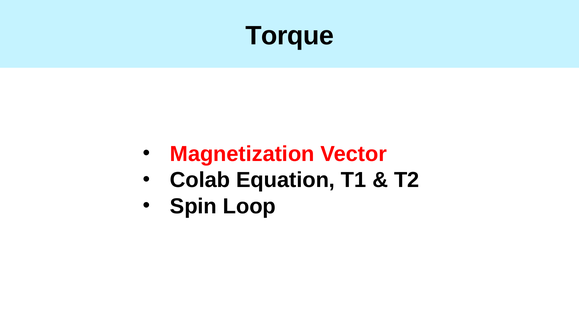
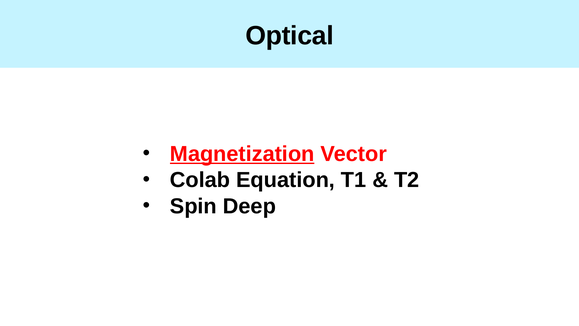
Torque: Torque -> Optical (290, 36)
Magnetization underline: none -> present (242, 154)
Loop: Loop -> Deep (249, 206)
